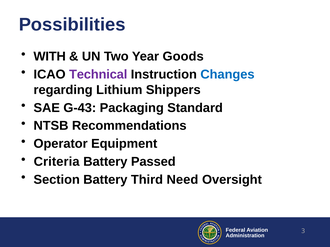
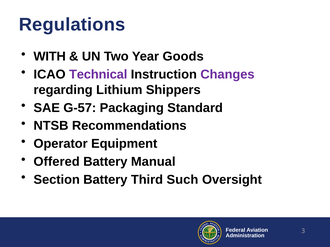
Possibilities: Possibilities -> Regulations (72, 25)
Changes colour: blue -> purple (227, 75)
G-43: G-43 -> G-57 (80, 108)
Criteria: Criteria -> Offered (57, 162)
Passed: Passed -> Manual (153, 162)
Need: Need -> Such (182, 180)
